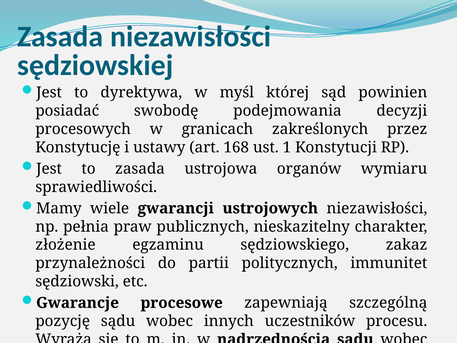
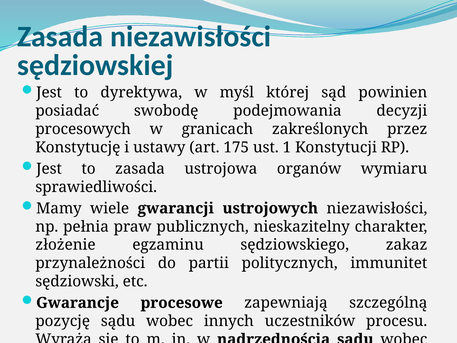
168: 168 -> 175 (236, 147)
